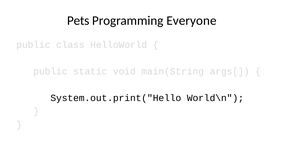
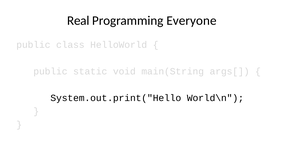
Pets: Pets -> Real (78, 21)
